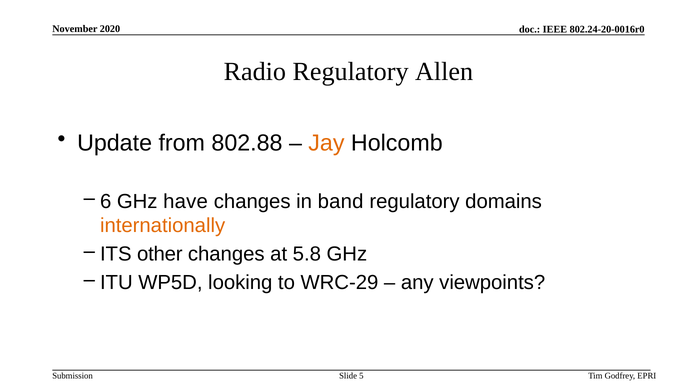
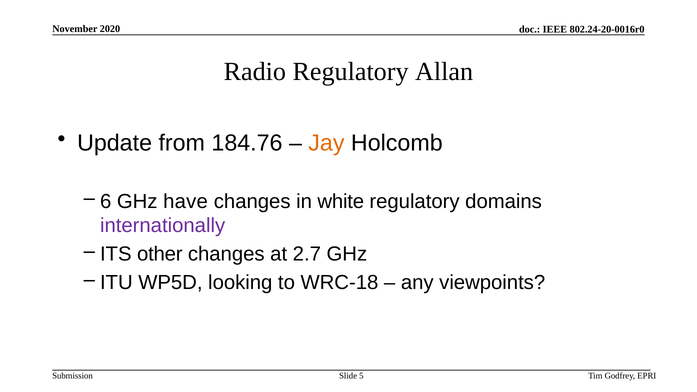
Allen: Allen -> Allan (444, 72)
802.88: 802.88 -> 184.76 (247, 143)
band: band -> white (341, 201)
internationally colour: orange -> purple (163, 226)
5.8: 5.8 -> 2.7 (307, 254)
WRC-29: WRC-29 -> WRC-18 (339, 283)
